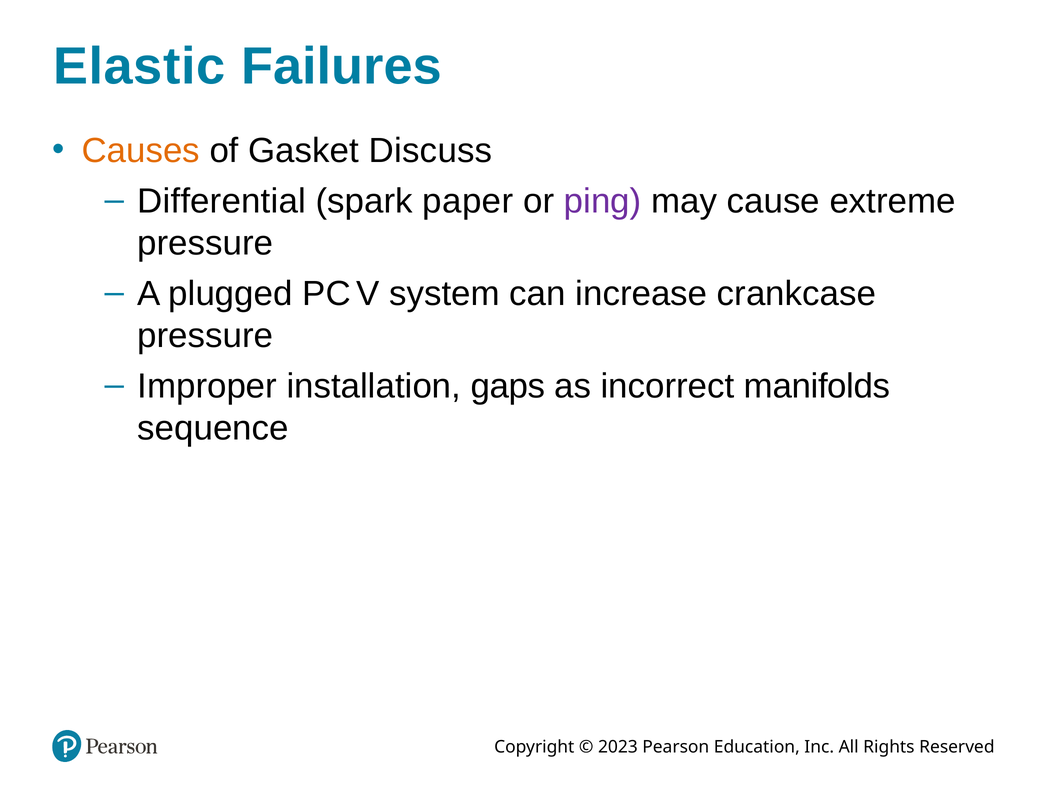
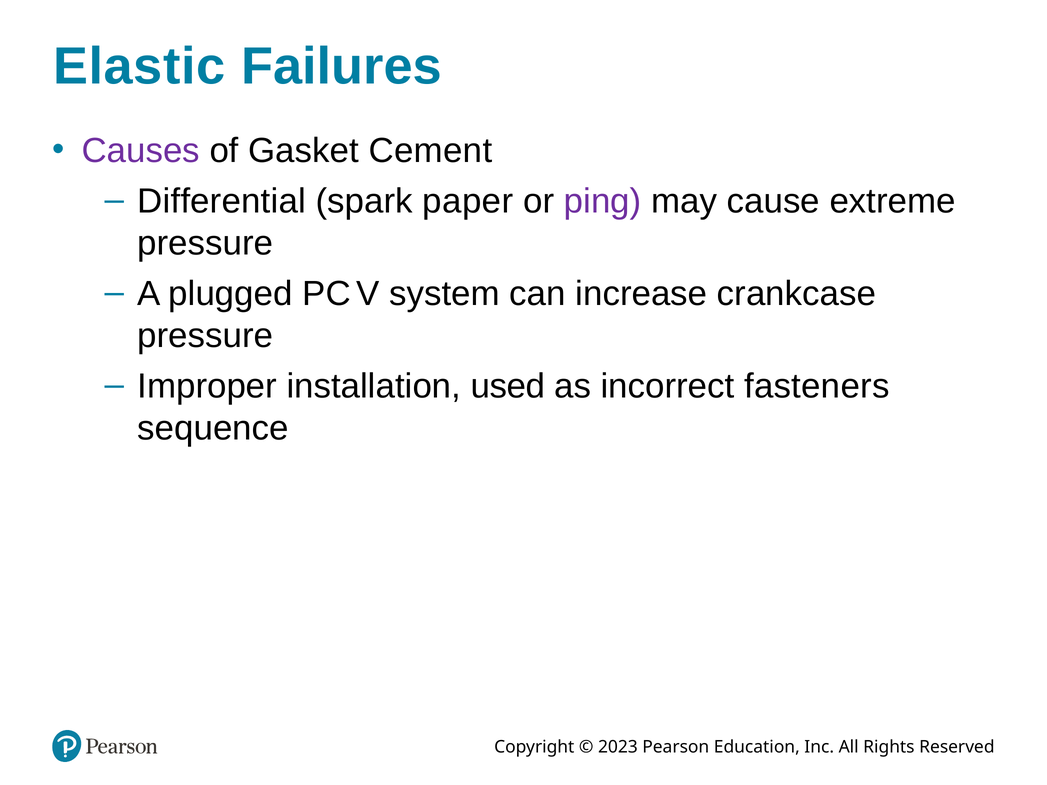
Causes colour: orange -> purple (141, 151)
Discuss: Discuss -> Cement (430, 151)
gaps: gaps -> used (508, 386)
manifolds: manifolds -> fasteners (817, 386)
